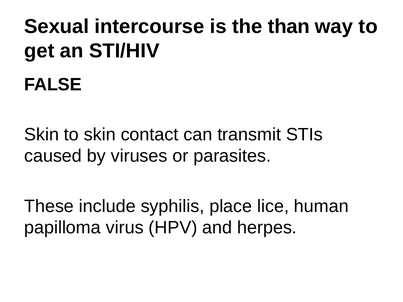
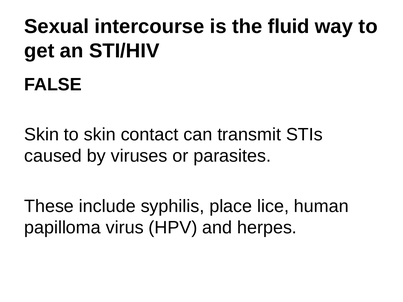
than: than -> fluid (289, 27)
